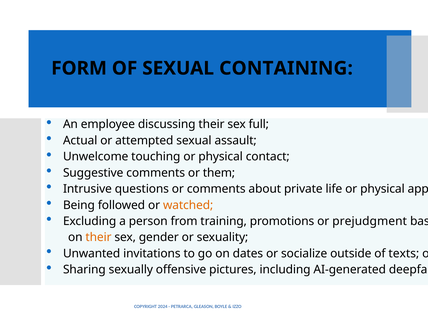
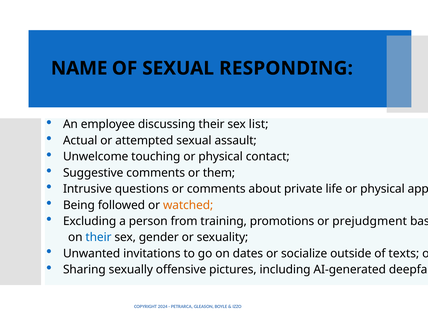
FORM: FORM -> NAME (79, 68)
CONTAINING: CONTAINING -> RESPONDING (286, 68)
full: full -> list (259, 124)
their colour: orange -> blue (99, 237)
